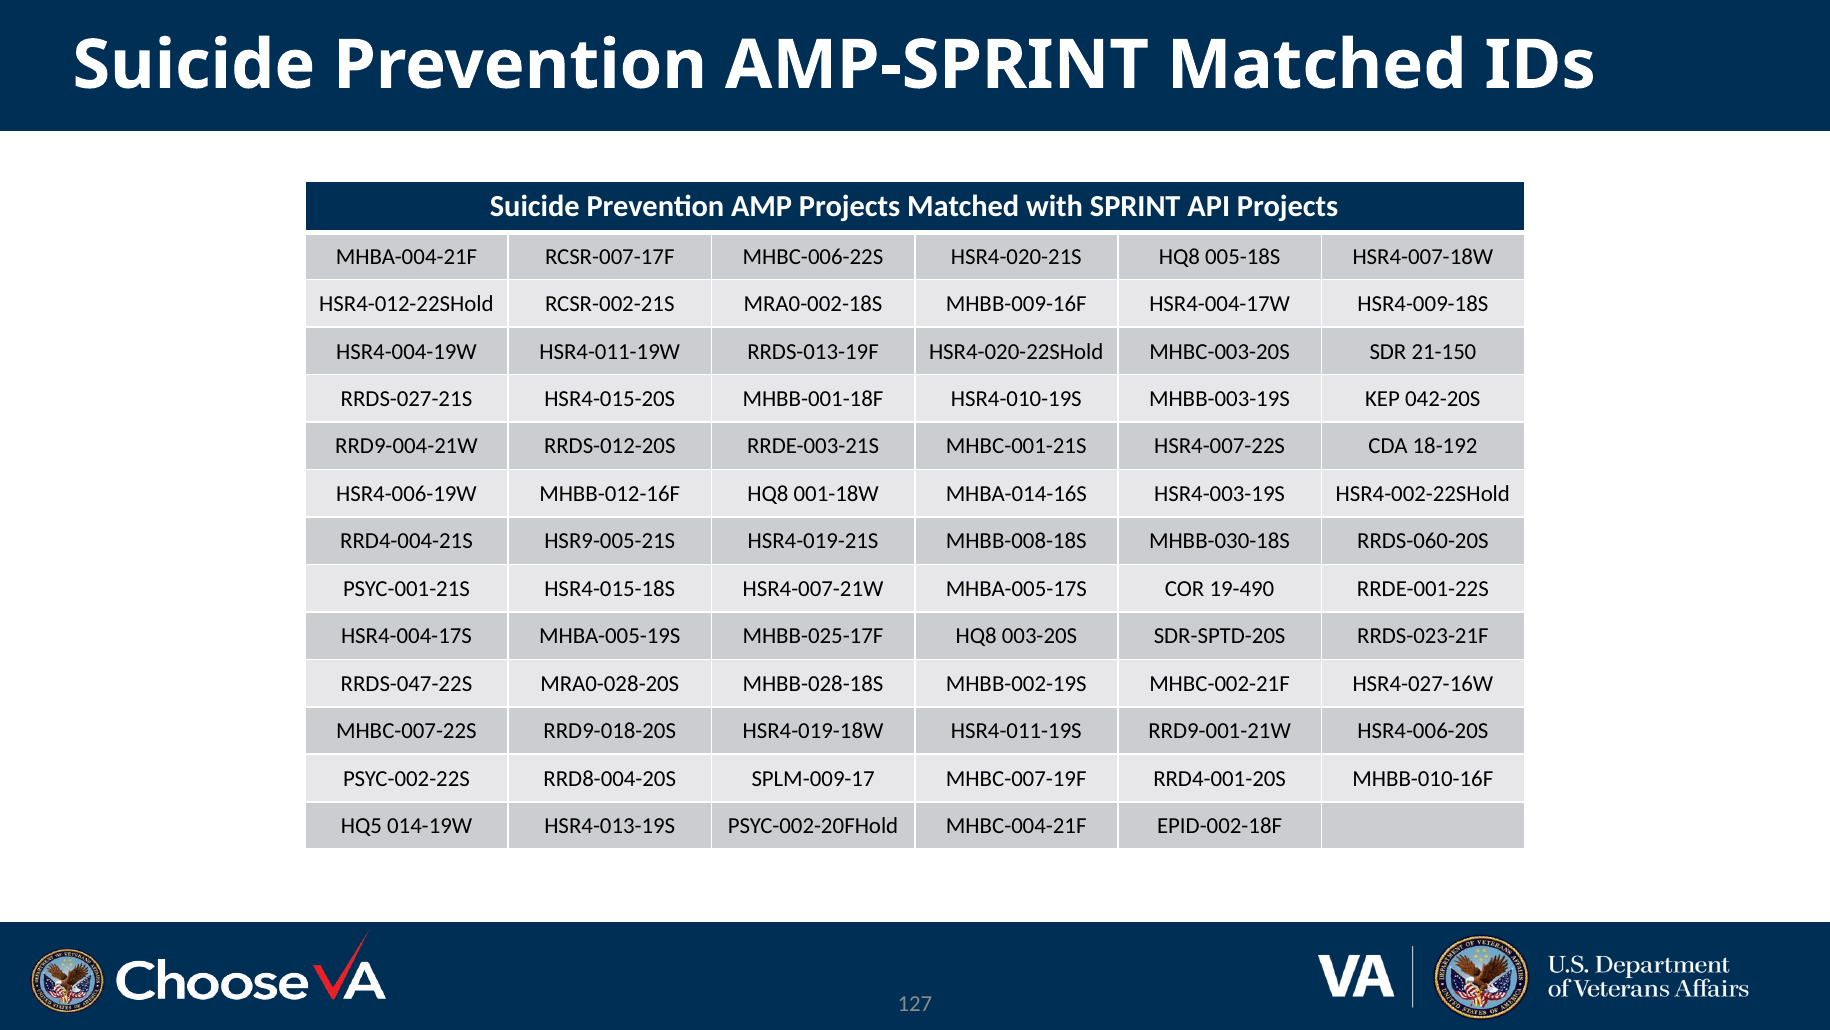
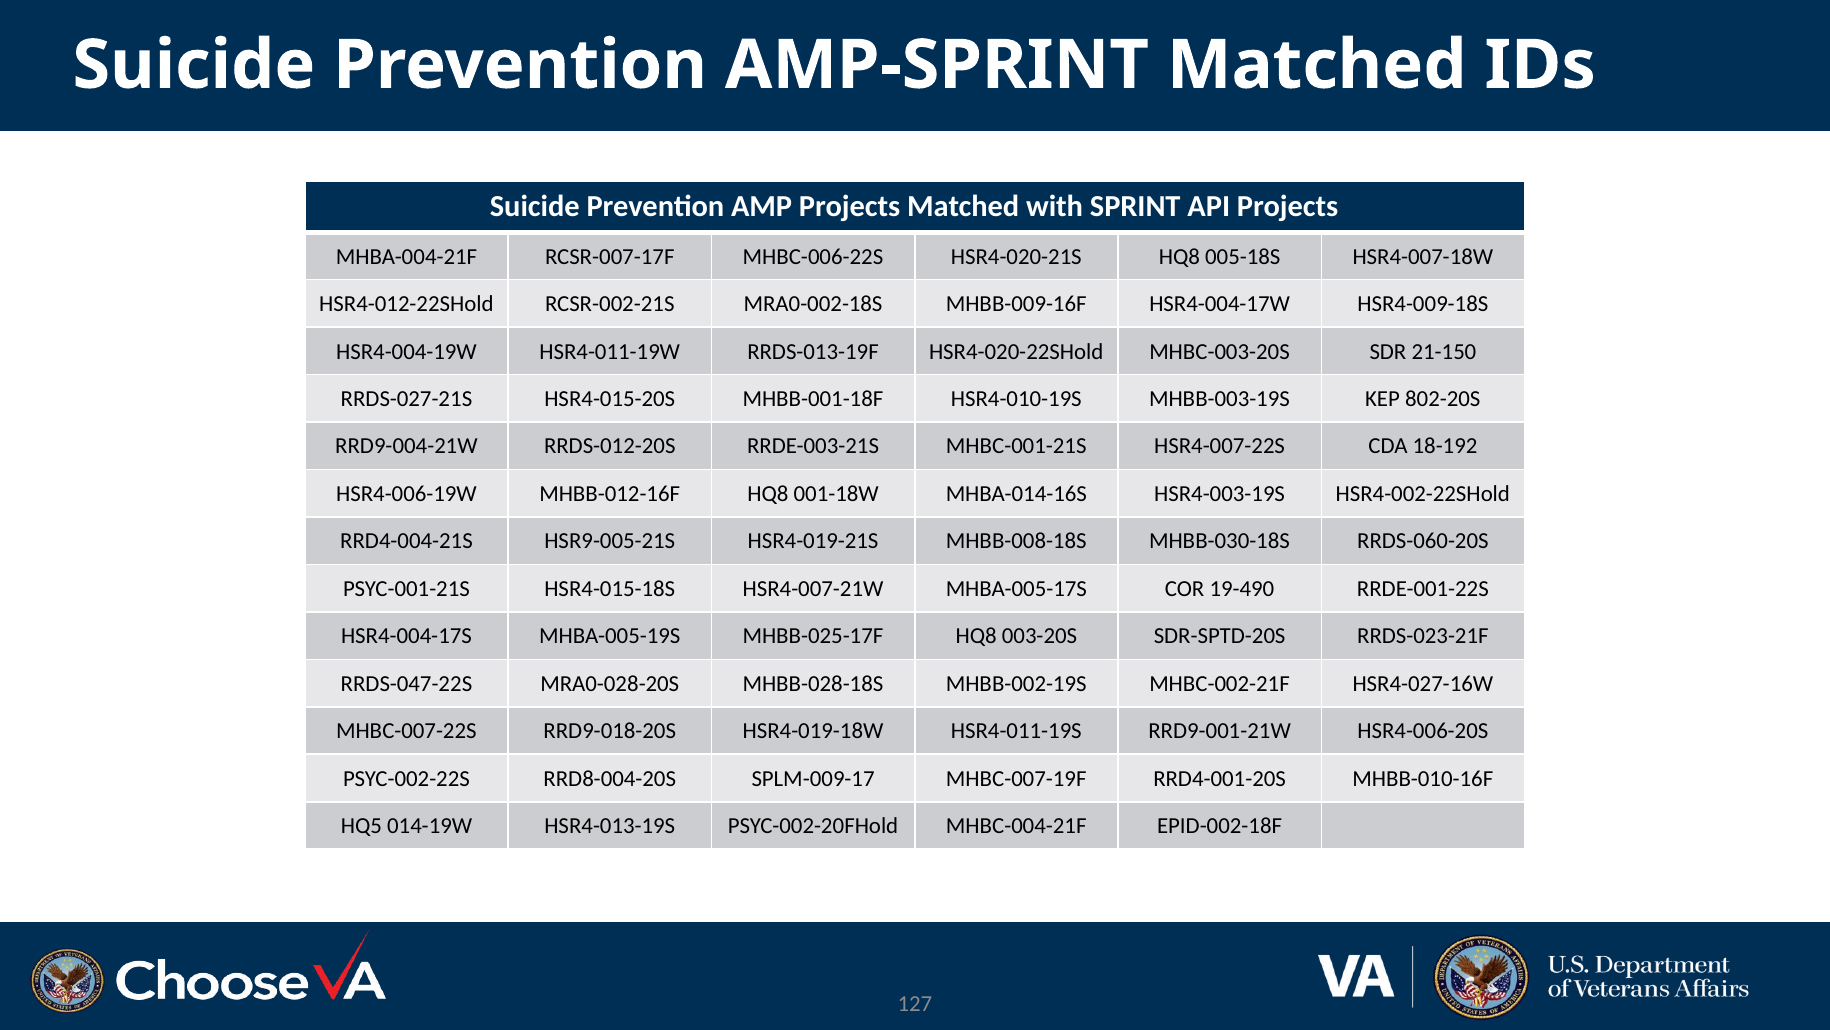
042-20S: 042-20S -> 802-20S (1443, 399)
